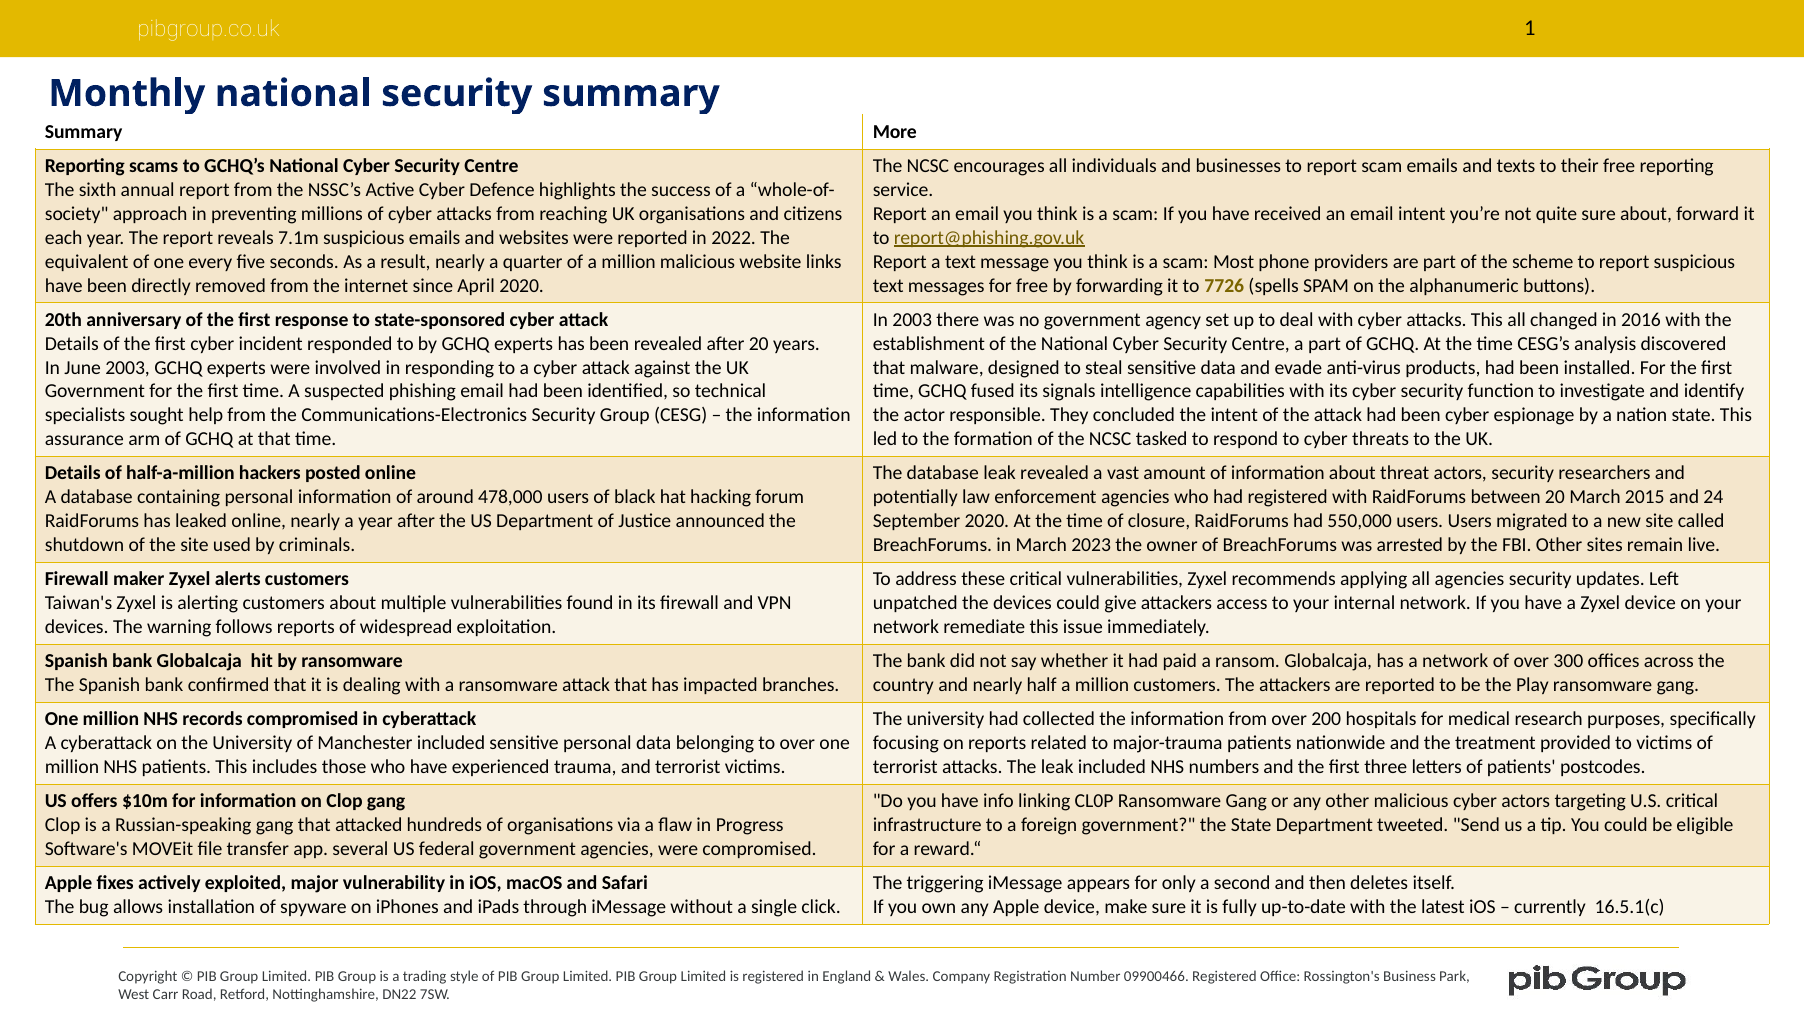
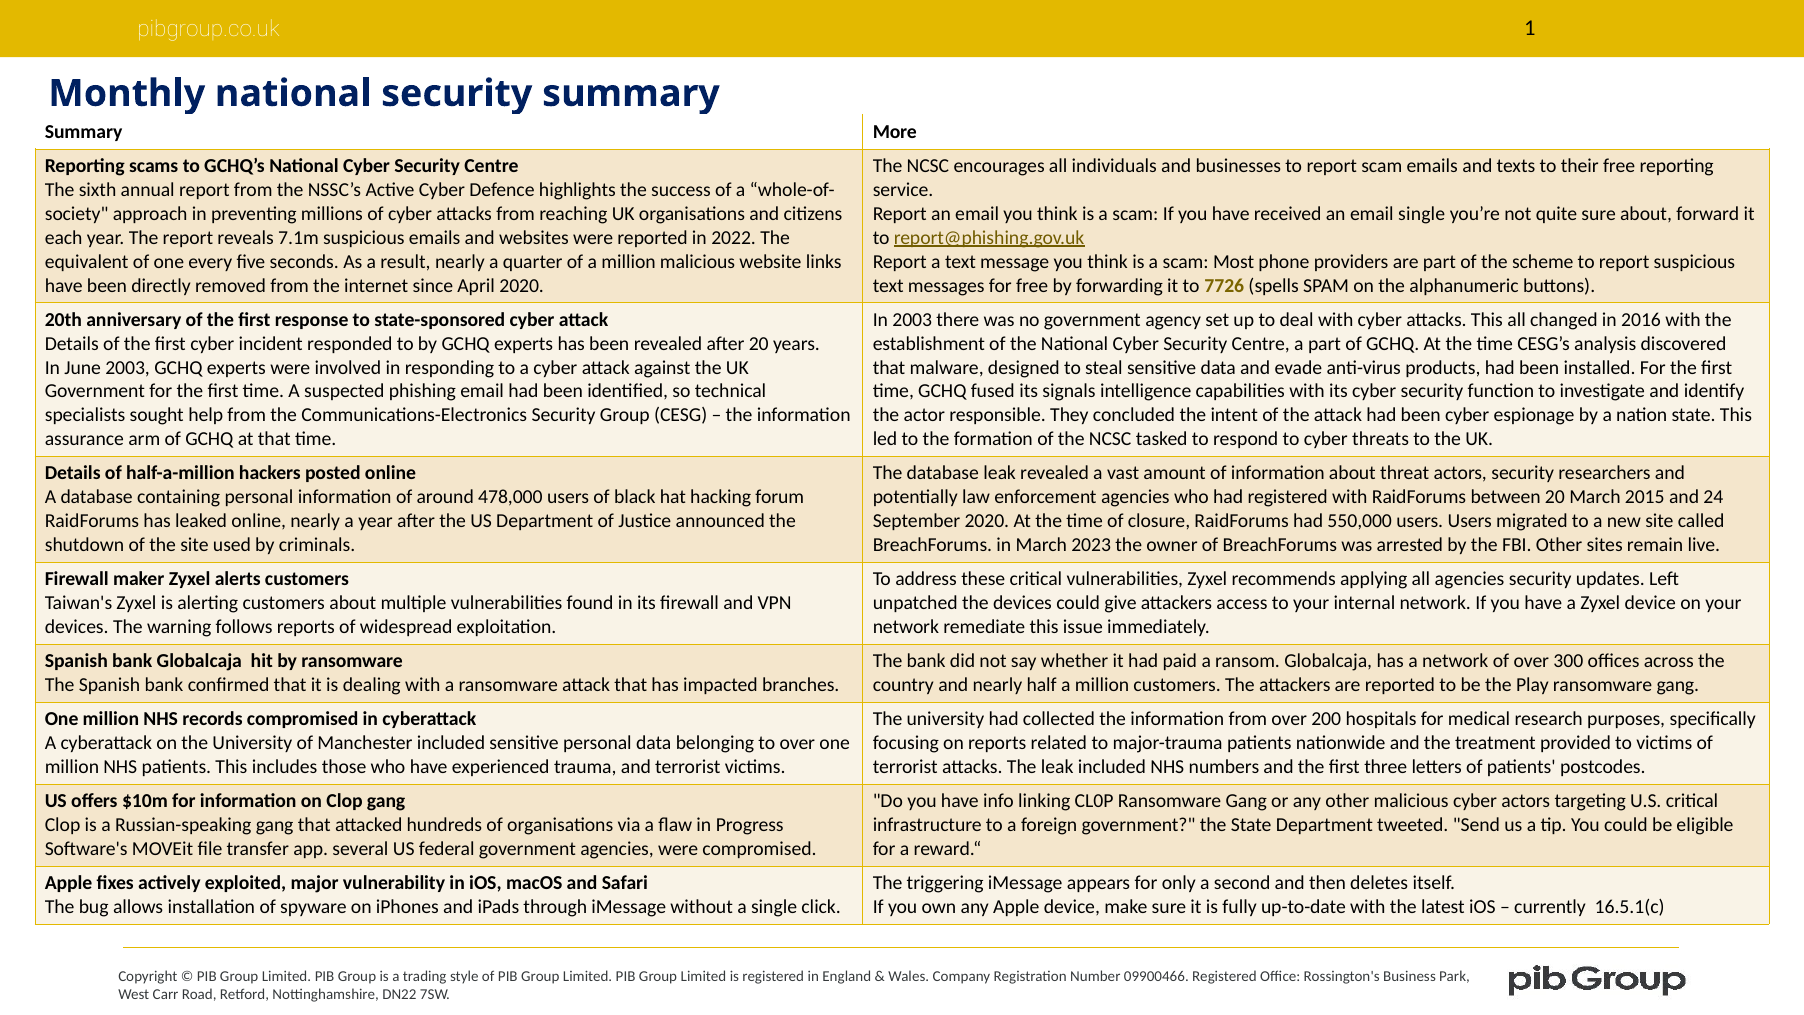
email intent: intent -> single (1422, 214)
